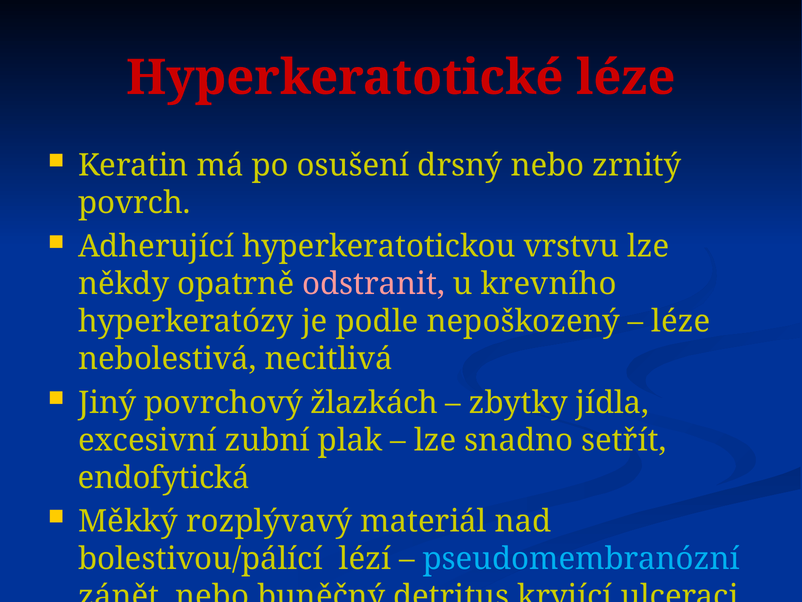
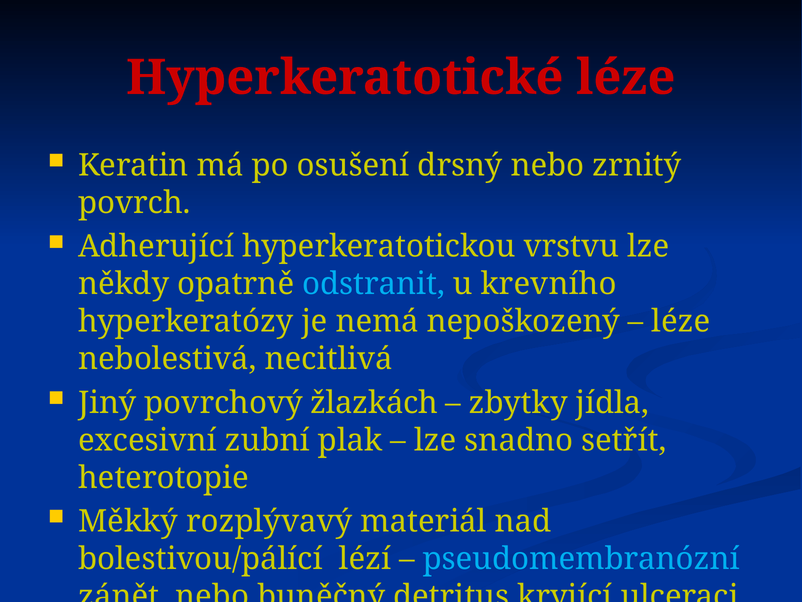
odstranit colour: pink -> light blue (374, 284)
podle: podle -> nemá (377, 321)
endofytická: endofytická -> heterotopie (164, 477)
